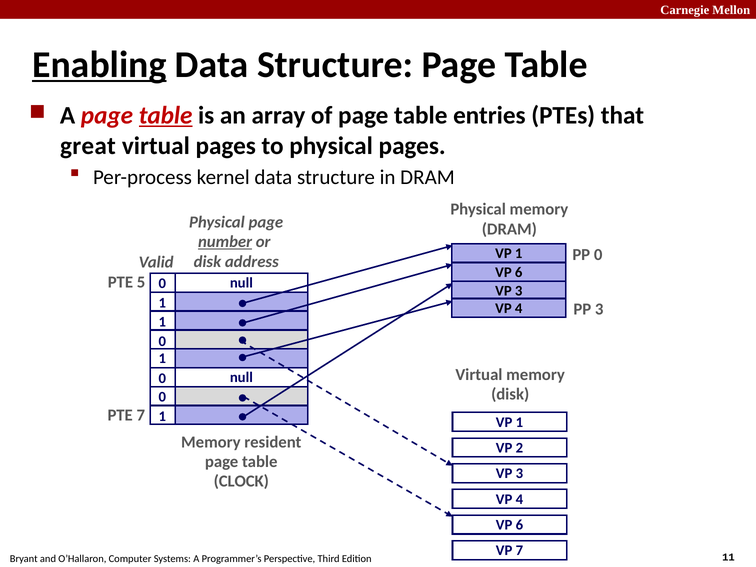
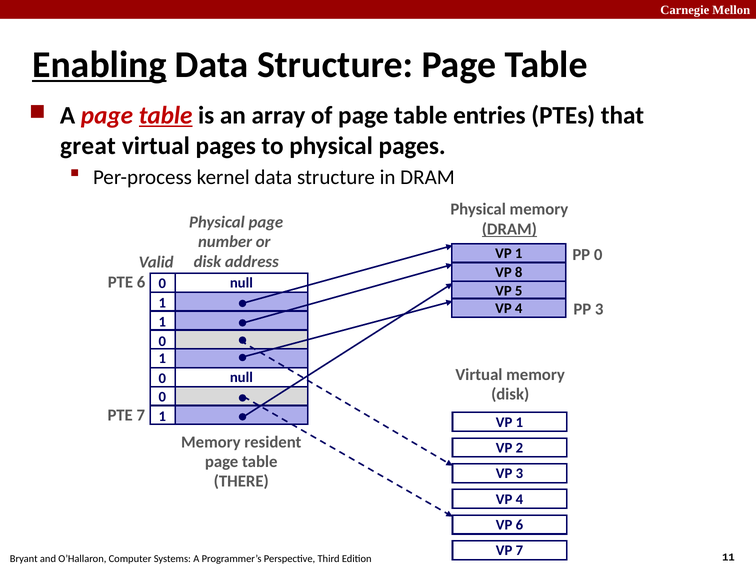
DRAM underline: none -> present (509, 229)
number underline: present -> none (225, 242)
6: 6 -> 8 (519, 272)
PTE 5: 5 -> 6 (141, 282)
3: 3 -> 5 (519, 291)
CLOCK: CLOCK -> THERE (241, 481)
